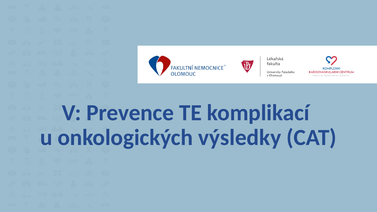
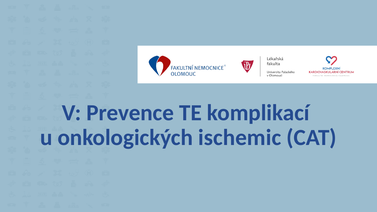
výsledky: výsledky -> ischemic (240, 138)
